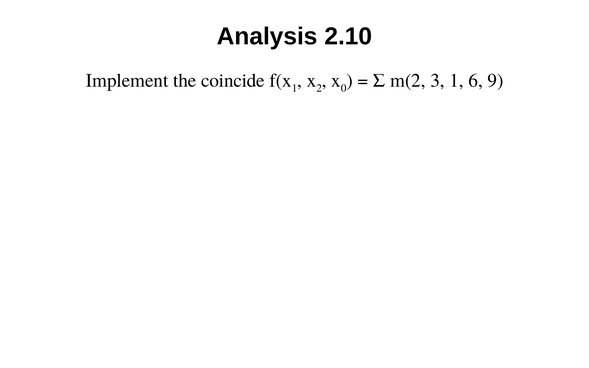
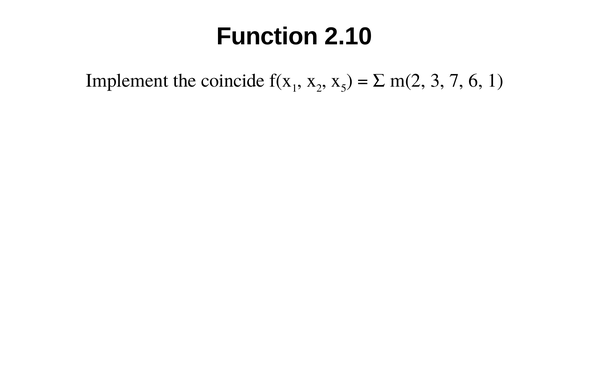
Analysis: Analysis -> Function (267, 36)
0: 0 -> 5 (344, 88)
3 1: 1 -> 7 (457, 81)
6 9: 9 -> 1 (495, 81)
